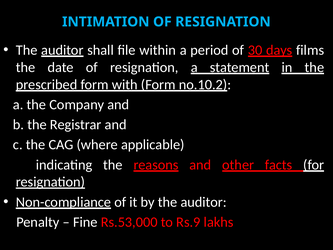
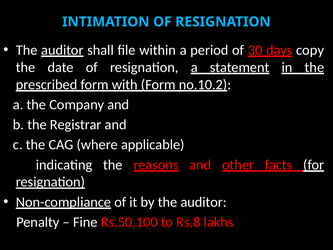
films: films -> copy (310, 50)
Rs.53,000: Rs.53,000 -> Rs.50,100 (129, 222)
Rs.9: Rs.9 -> Rs.8 (188, 222)
